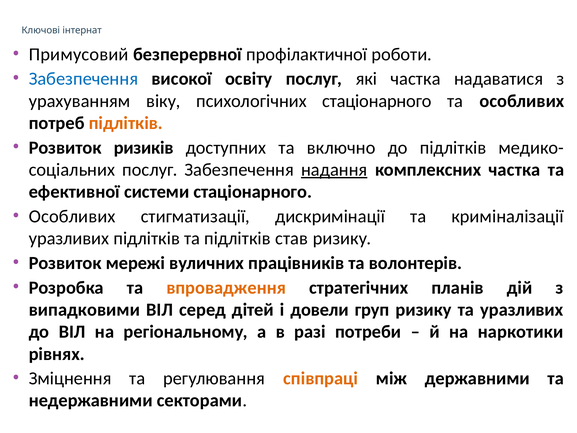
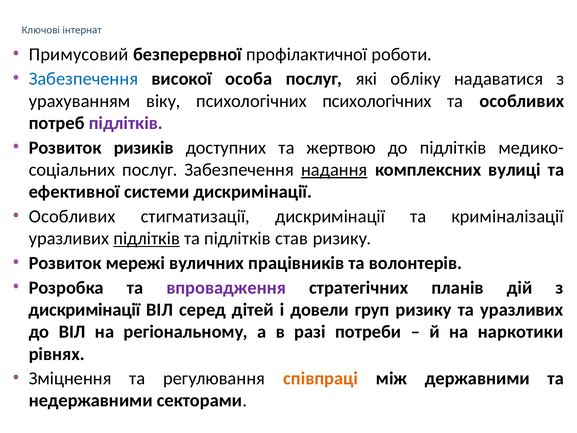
освіту: освіту -> особа (249, 79)
які частка: частка -> обліку (416, 79)
психологічних стаціонарного: стаціонарного -> психологічних (377, 101)
підлітків colour: orange -> purple (126, 123)
включно: включно -> жертвою (341, 148)
комплексних частка: частка -> вулиці (514, 170)
системи стаціонарного: стаціонарного -> дискримінації (253, 192)
підлітків underline: none -> present (147, 238)
впровадження colour: orange -> purple (226, 287)
випадковими: випадковими -> дискримінації (84, 310)
